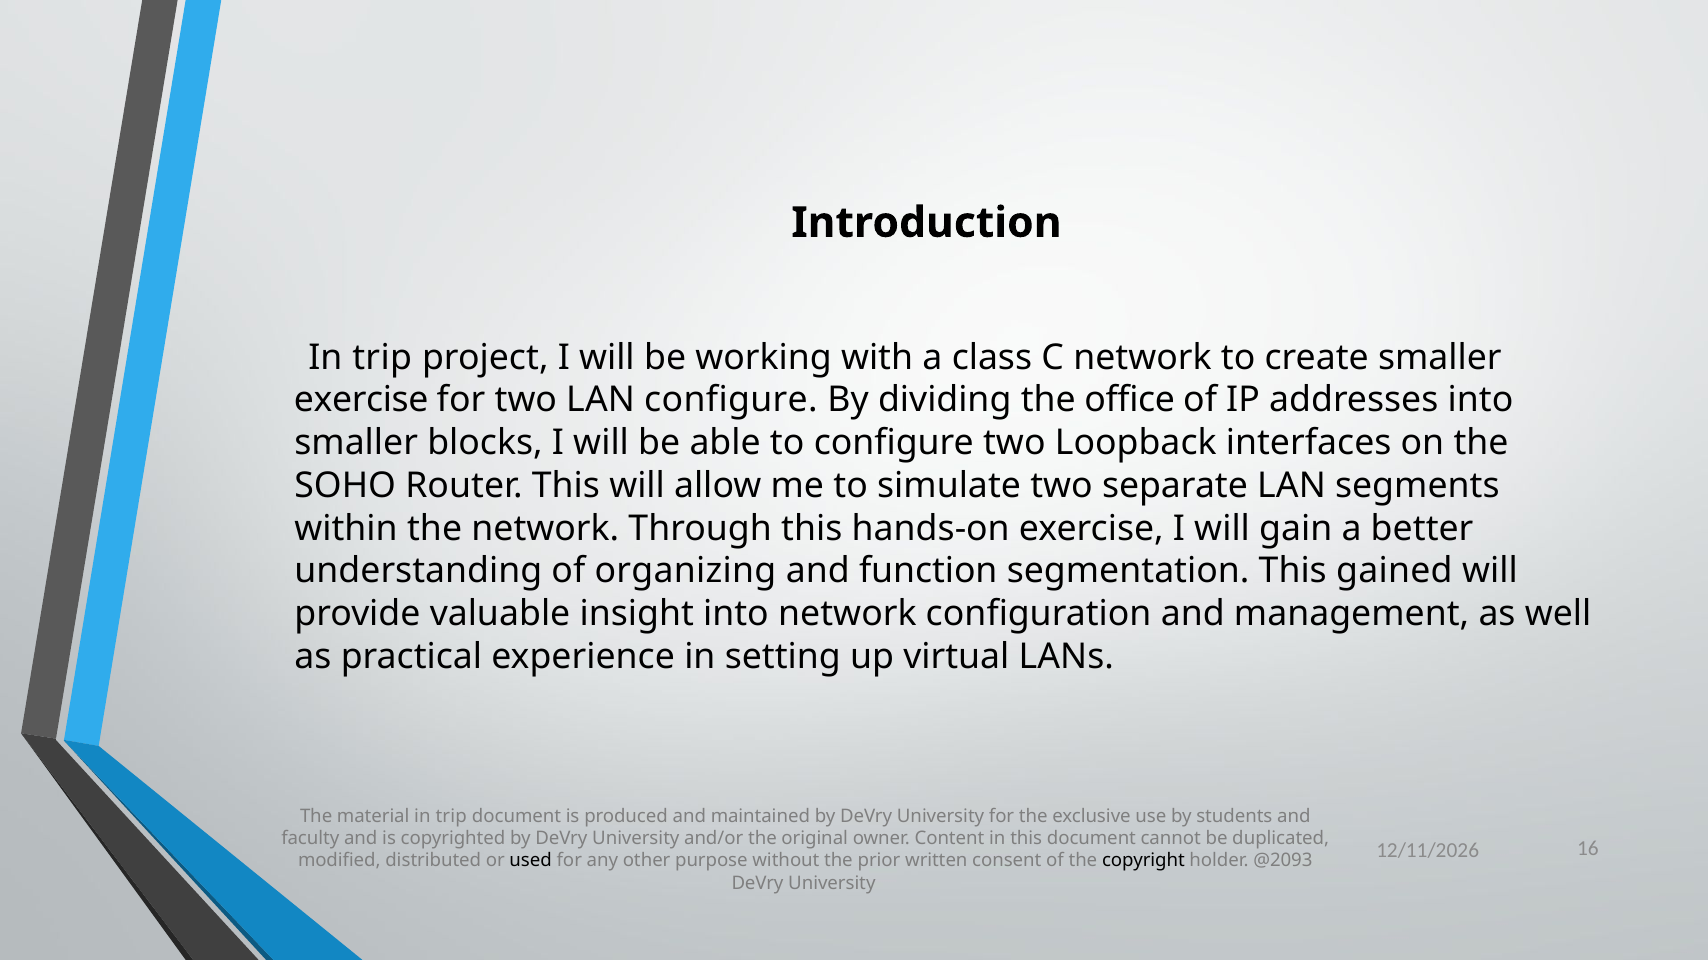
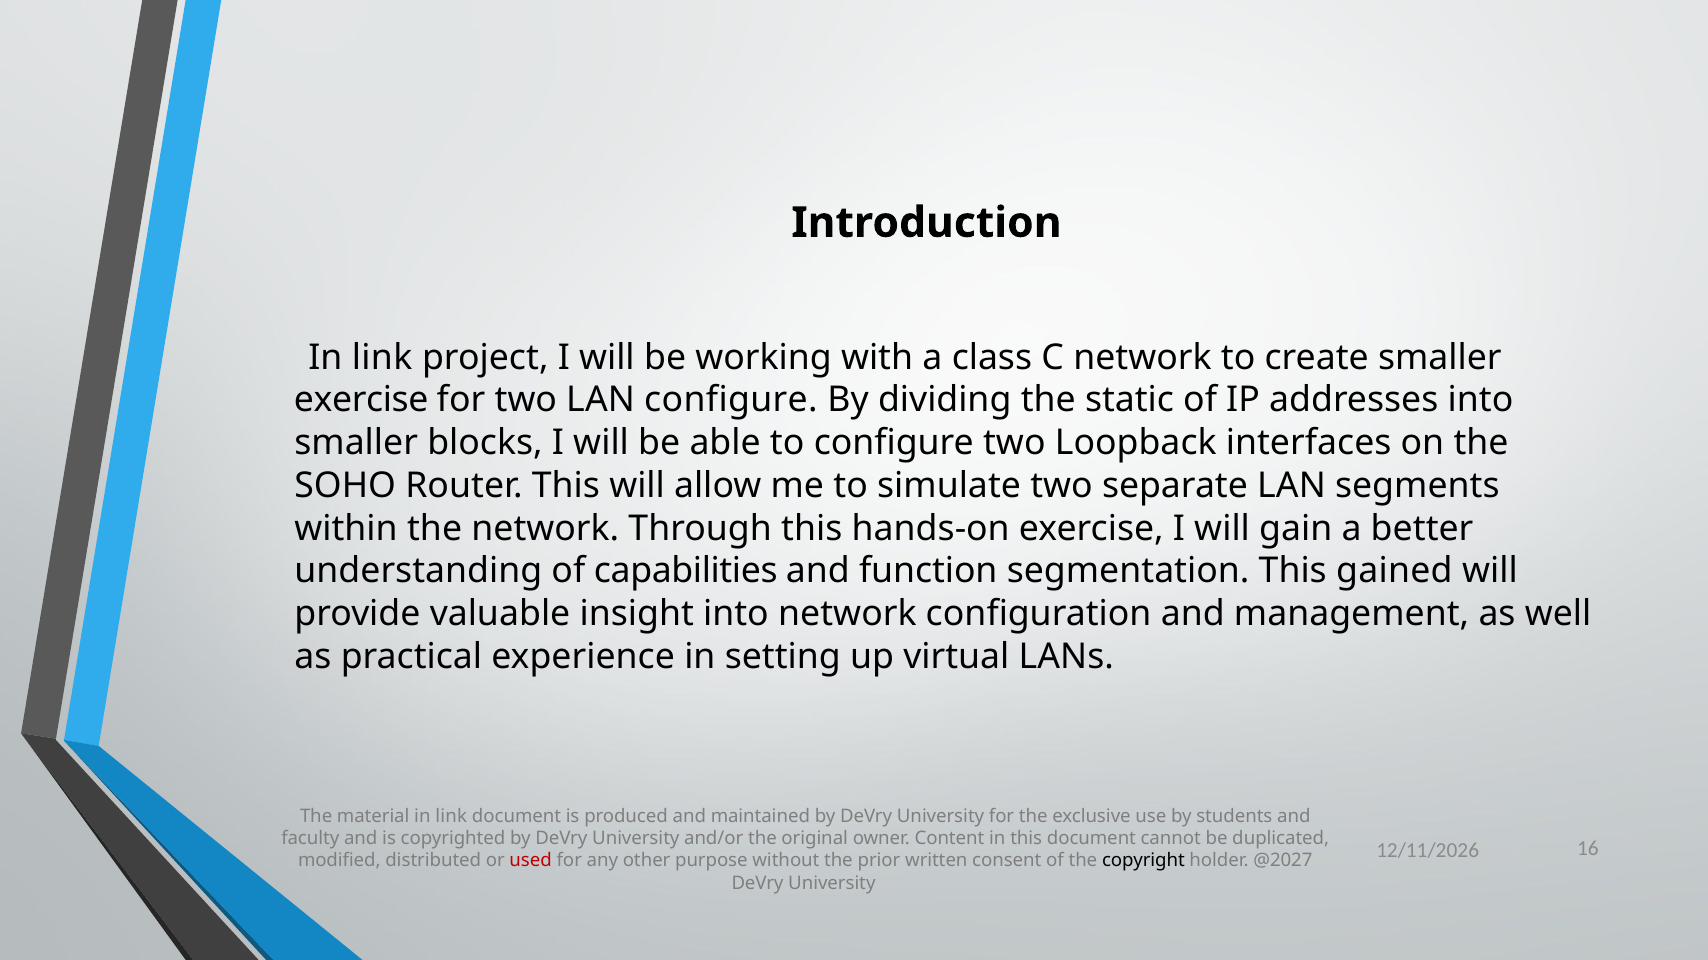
trip: trip -> link (382, 358)
office: office -> static (1130, 401)
organizing: organizing -> capabilities (686, 572)
material in trip: trip -> link (451, 817)
used colour: black -> red (531, 861)
@2093: @2093 -> @2027 (1283, 861)
